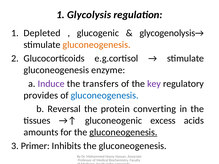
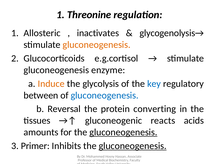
Glycolysis: Glycolysis -> Threonine (89, 15)
Depleted: Depleted -> Allosteric (42, 33)
glucogenic: glucogenic -> inactivates (98, 33)
Induce colour: purple -> orange (51, 84)
transfers: transfers -> glycolysis (101, 84)
key colour: purple -> blue (154, 84)
provides: provides -> between (41, 95)
excess: excess -> reacts (163, 121)
gluconeogenesis underline: none -> present (133, 146)
